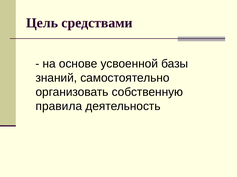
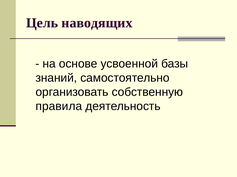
средствами: средствами -> наводящих (97, 23)
